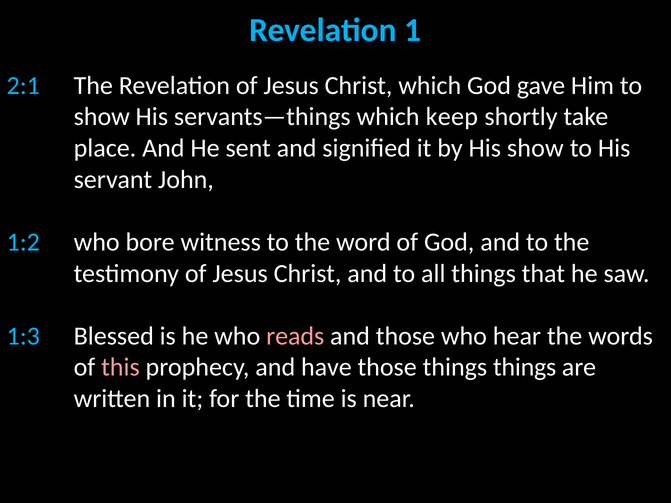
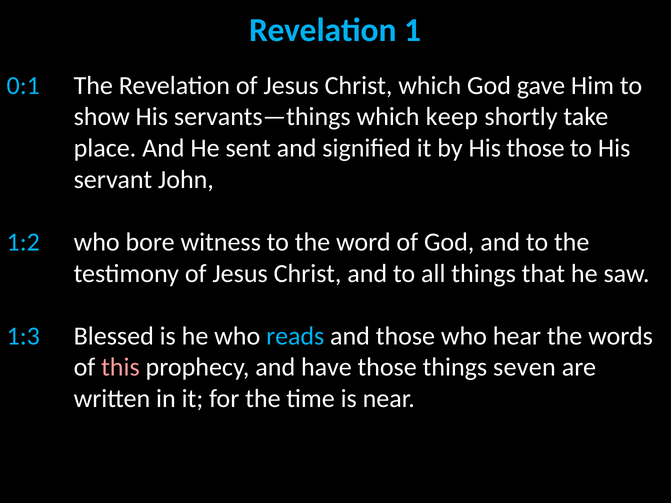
2:1: 2:1 -> 0:1 (23, 86)
His show: show -> those (536, 148)
reads colour: pink -> light blue (295, 336)
things things: things -> seven (524, 368)
